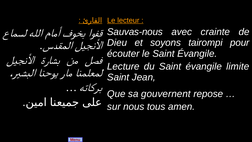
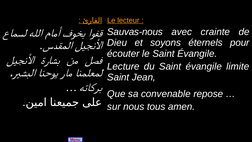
tairompi: tairompi -> éternels (206, 43)
gouvernent: gouvernent -> convenable (166, 94)
